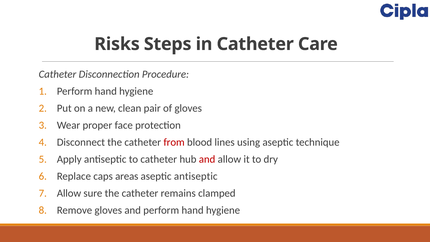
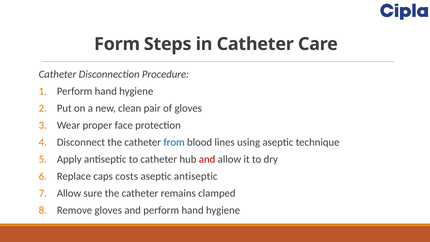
Risks: Risks -> Form (117, 44)
from colour: red -> blue (174, 142)
areas: areas -> costs (127, 176)
